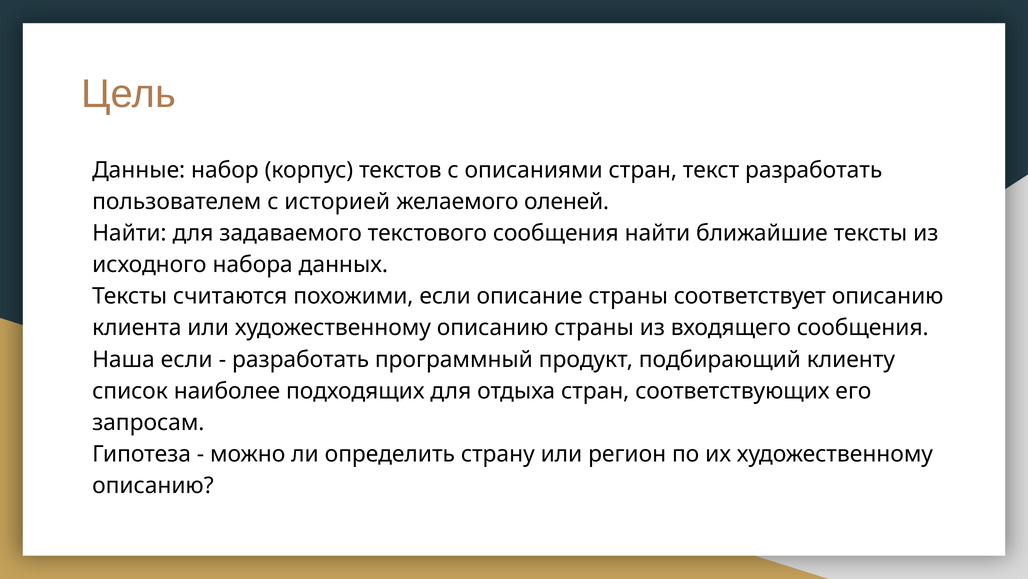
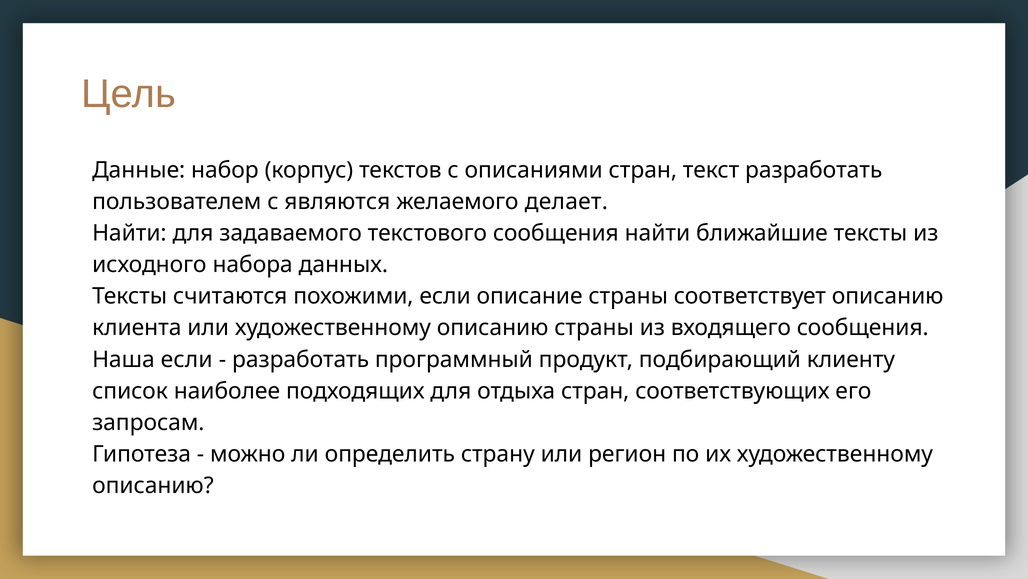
историей: историей -> являются (337, 202)
оленей: оленей -> делает (566, 202)
